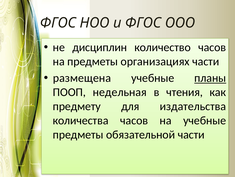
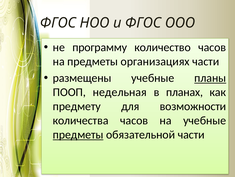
дисциплин: дисциплин -> программу (100, 47)
размещена: размещена -> размещены (82, 78)
чтения: чтения -> планах (185, 92)
издательства: издательства -> возможности (193, 106)
предметы underline: none -> present (78, 134)
